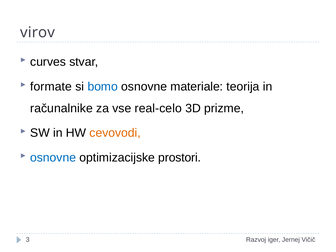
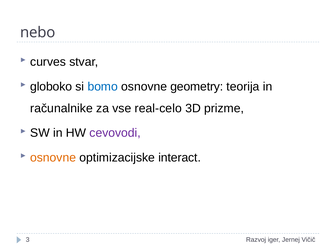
virov: virov -> nebo (38, 32)
formate: formate -> globoko (51, 87)
materiale: materiale -> geometry (197, 87)
cevovodi colour: orange -> purple (115, 133)
osnovne colour: blue -> orange (53, 158)
prostori: prostori -> interact (180, 158)
